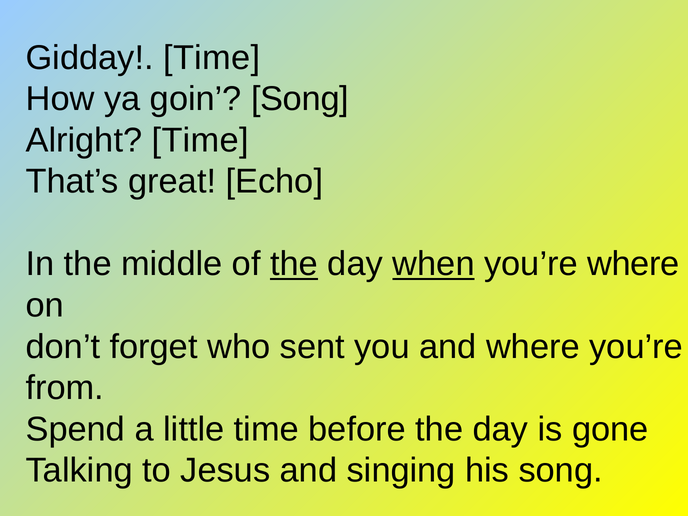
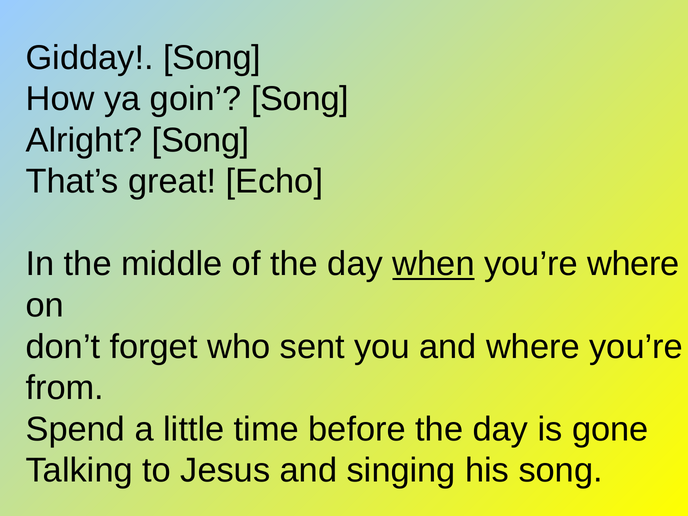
Gidday Time: Time -> Song (212, 58)
Alright Time: Time -> Song (201, 140)
the underline: present -> none (294, 264)
